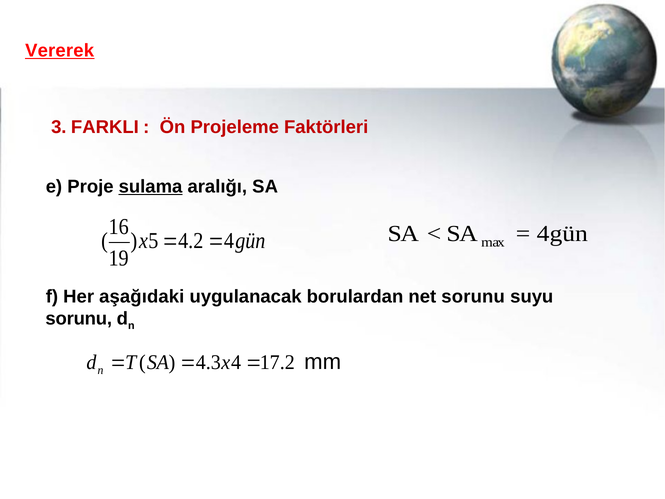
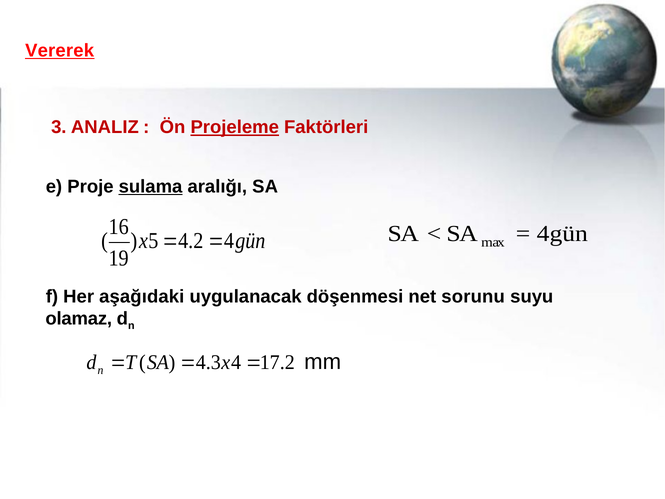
FARKLI: FARKLI -> ANALIZ (105, 127)
Projeleme underline: none -> present (235, 127)
borulardan: borulardan -> döşenmesi (355, 296)
sorunu: sorunu -> olamaz (79, 319)
